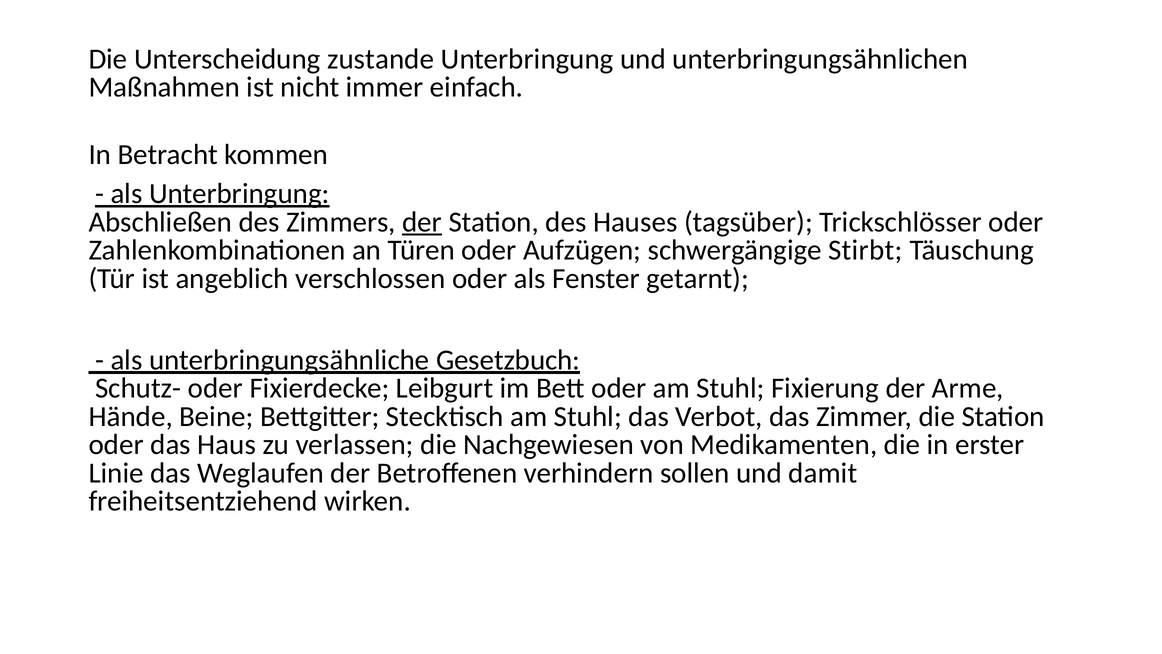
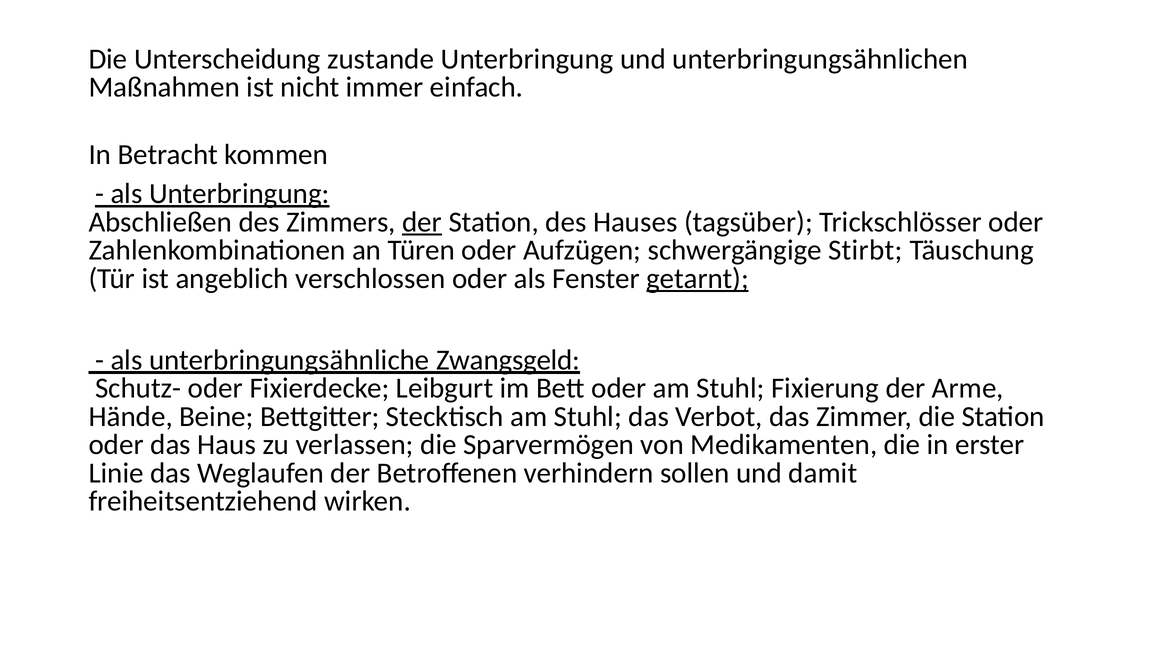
getarnt underline: none -> present (698, 278)
Gesetzbuch: Gesetzbuch -> Zwangsgeld (508, 360)
Nachgewiesen: Nachgewiesen -> Sparvermögen (549, 444)
